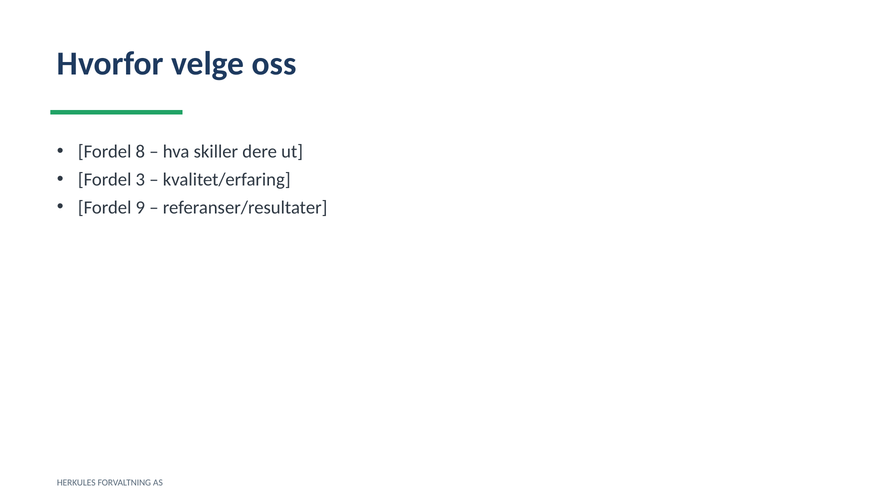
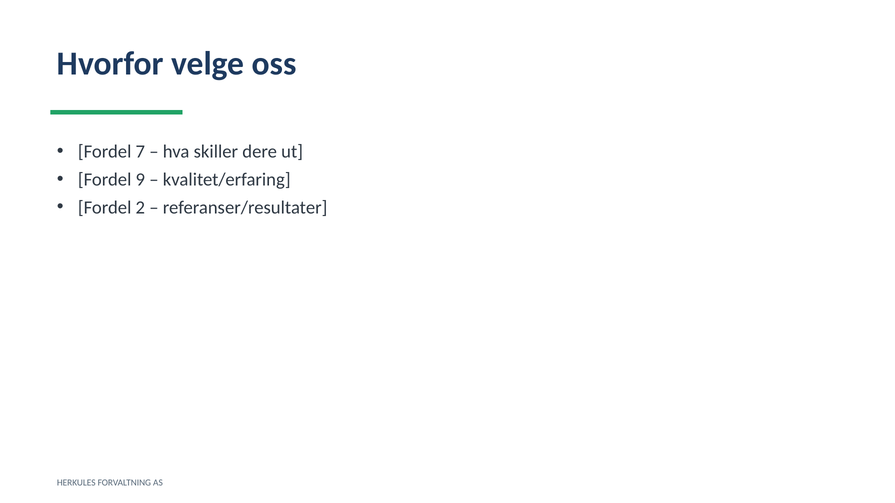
8: 8 -> 7 (140, 152)
3: 3 -> 9 (140, 180)
9: 9 -> 2 (140, 208)
